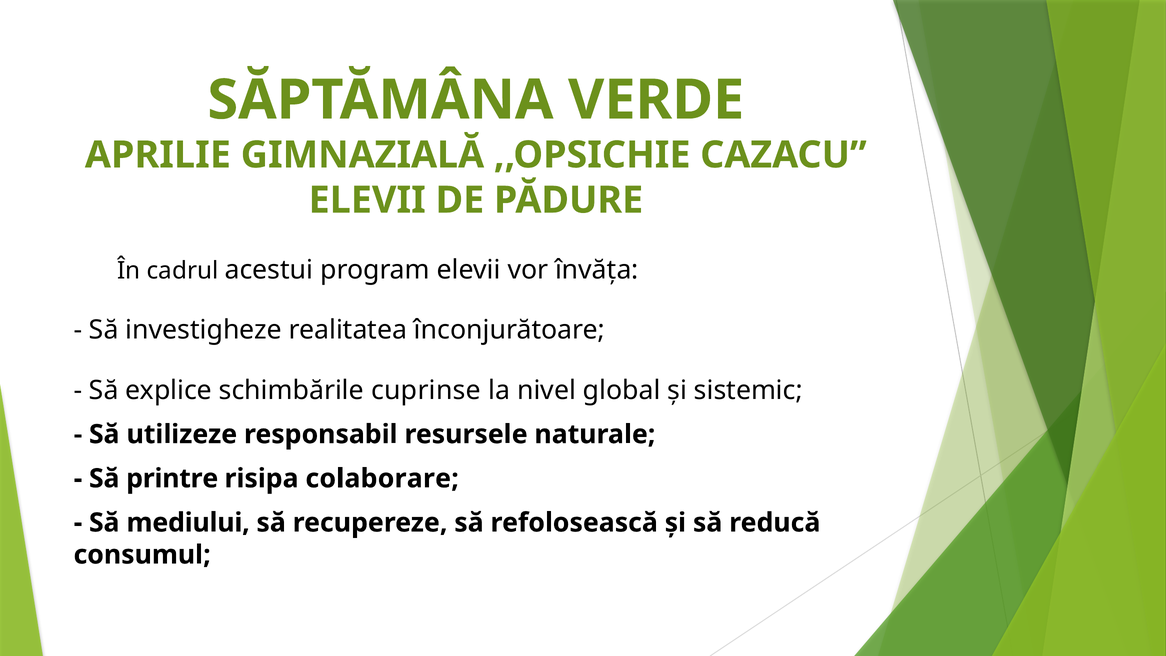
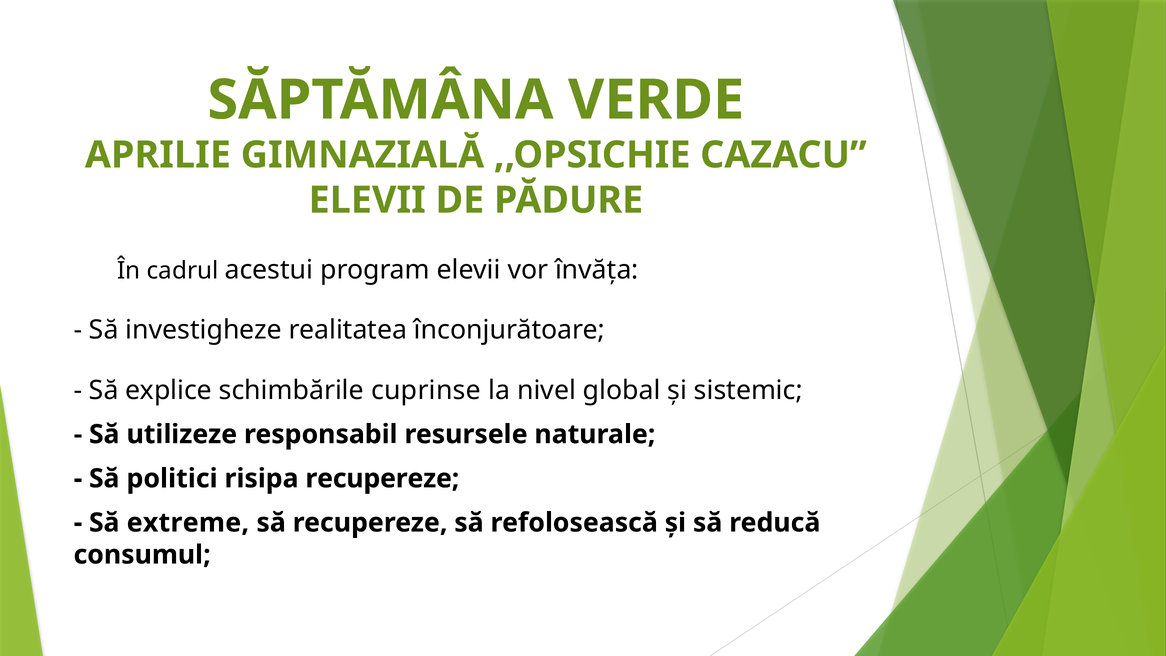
printre: printre -> politici (172, 478)
risipa colaborare: colaborare -> recupereze (382, 478)
mediului: mediului -> extreme (188, 523)
